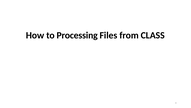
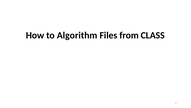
Processing: Processing -> Algorithm (77, 35)
